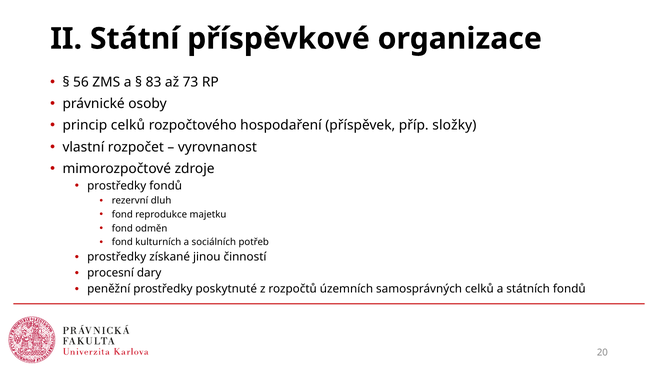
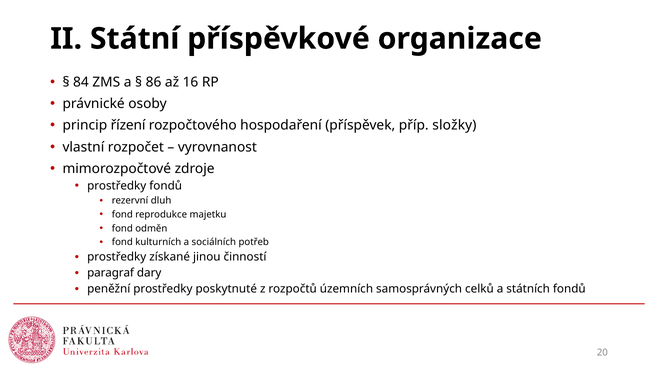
56: 56 -> 84 (81, 82)
83: 83 -> 86 (153, 82)
73: 73 -> 16 (190, 82)
princip celků: celků -> řízení (128, 126)
procesní: procesní -> paragraf (111, 273)
